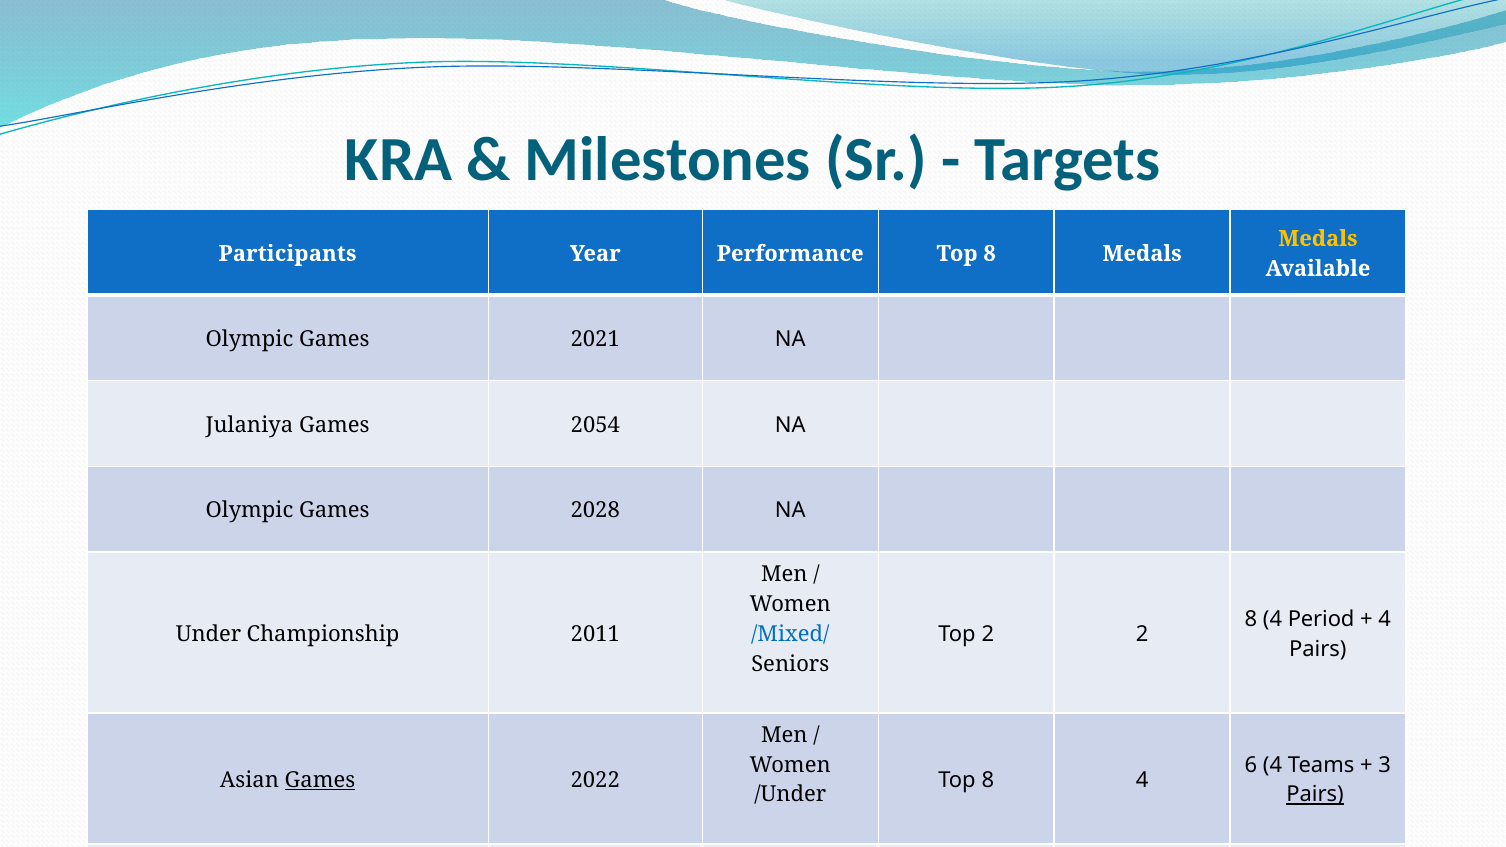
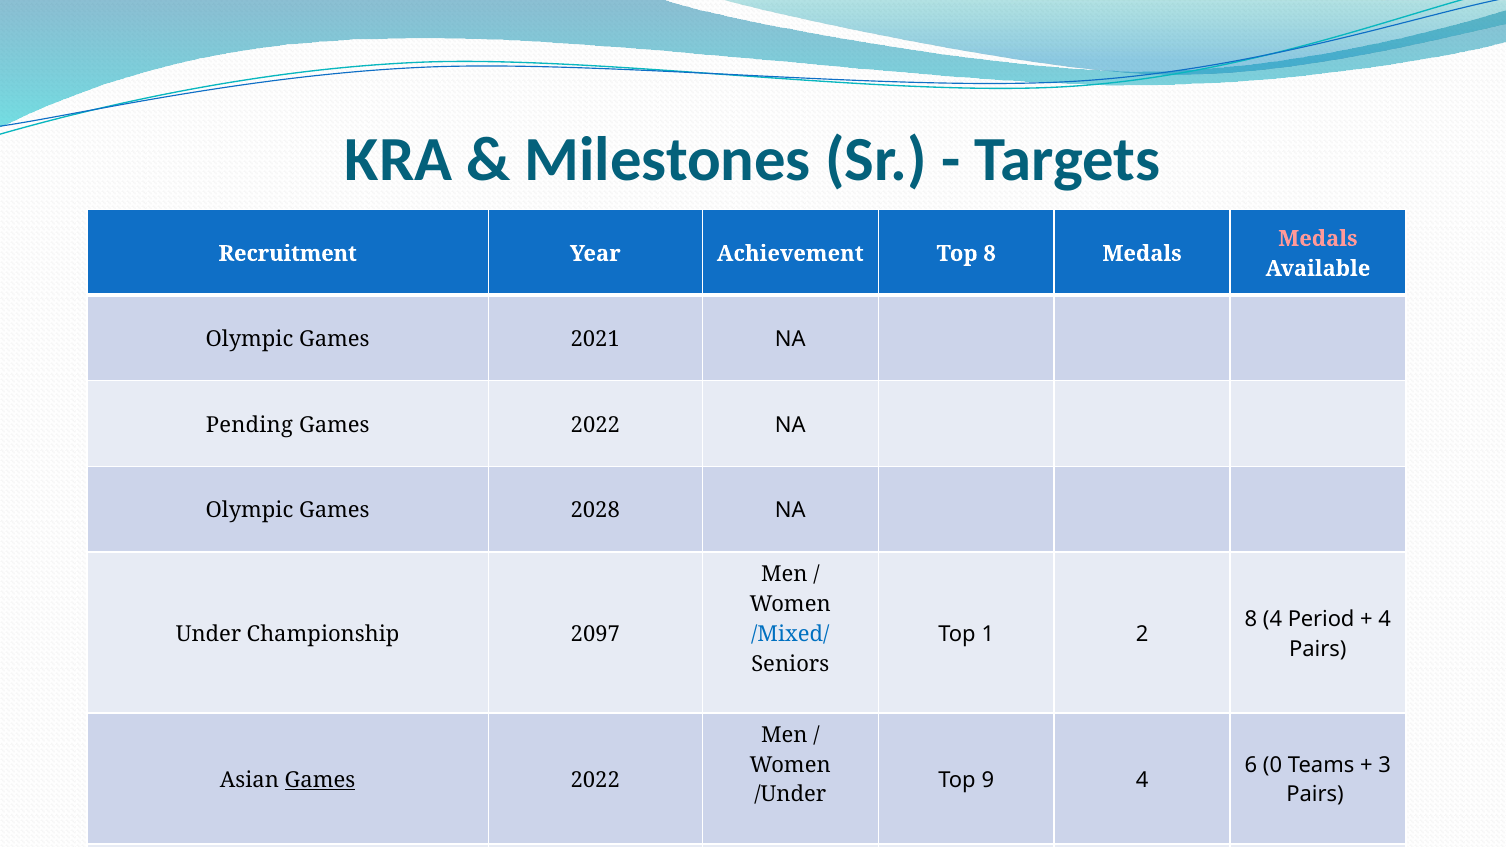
Medals colour: yellow -> pink (1318, 239)
Participants: Participants -> Recruitment (288, 254)
Performance: Performance -> Achievement (790, 254)
Julaniya: Julaniya -> Pending (249, 425)
2054: 2054 -> 2022 (595, 425)
2011: 2011 -> 2097 (595, 634)
2: 2 -> 1 (988, 634)
6 4: 4 -> 0 (1273, 765)
8: 8 -> 9 (988, 780)
Pairs underline: present -> none (1315, 795)
